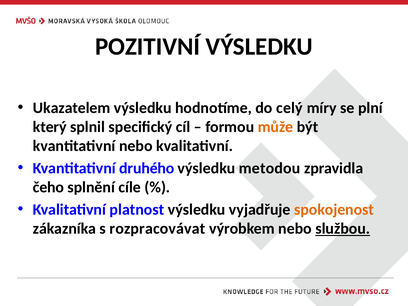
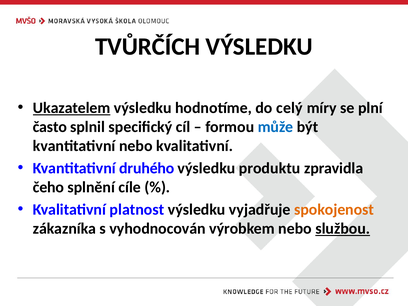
POZITIVNÍ: POZITIVNÍ -> TVŮRČÍCH (148, 47)
Ukazatelem underline: none -> present (72, 108)
který: který -> často (50, 127)
může colour: orange -> blue (276, 127)
metodou: metodou -> produktu (270, 168)
rozpracovávat: rozpracovávat -> vyhodnocován (158, 229)
